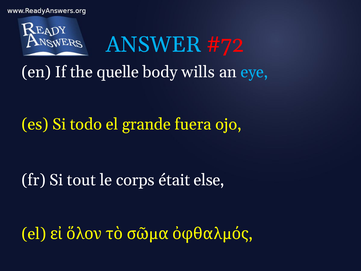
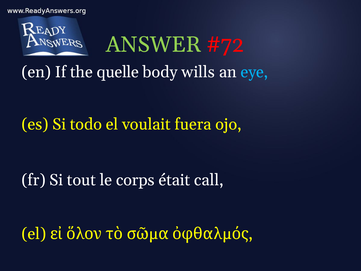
ANSWER colour: light blue -> light green (154, 45)
grande: grande -> voulait (146, 124)
else: else -> call (209, 180)
